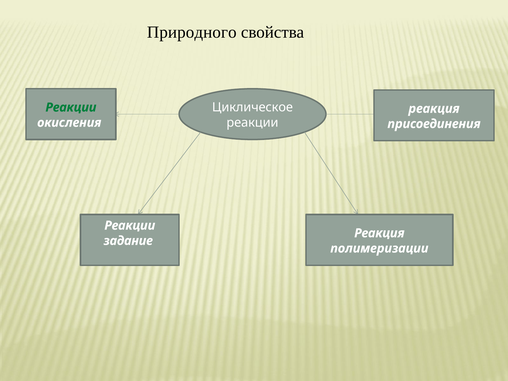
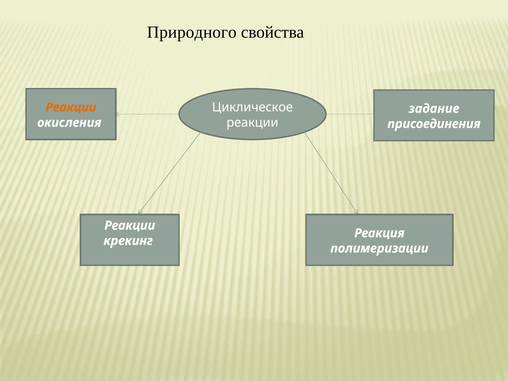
Реакции colour: green -> orange (71, 107)
реакция: реакция -> задание (434, 109)
задание: задание -> крекинг (128, 241)
